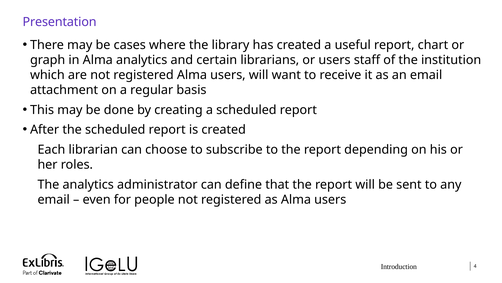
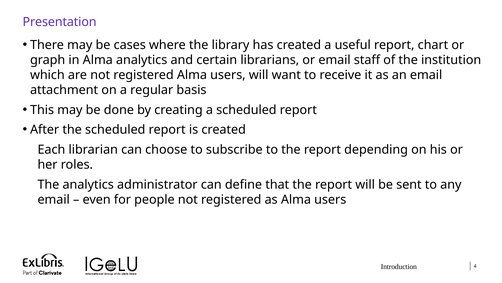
or users: users -> email (335, 60)
